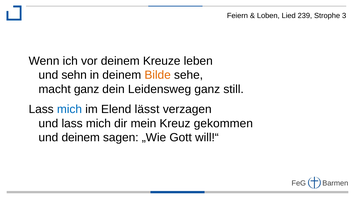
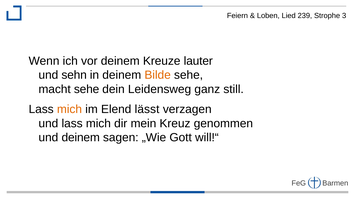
leben: leben -> lauter (198, 61)
macht ganz: ganz -> sehe (87, 90)
mich colour: blue -> orange (69, 110)
gekommen: gekommen -> genommen (223, 124)
